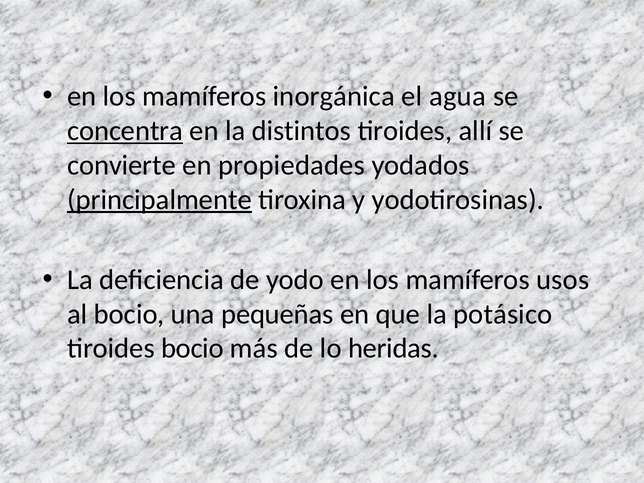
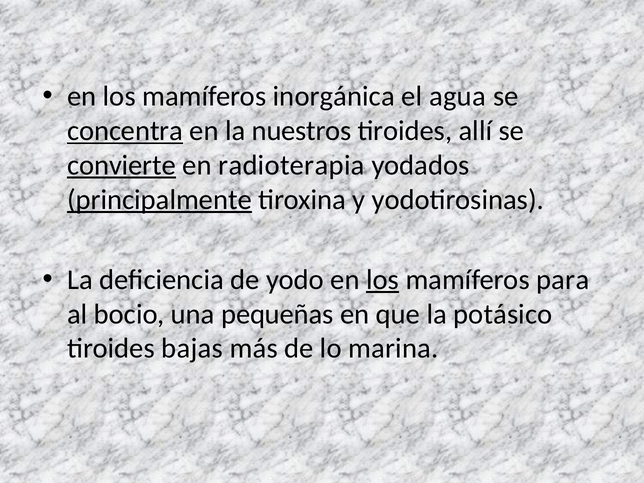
distintos: distintos -> nuestros (302, 131)
convierte underline: none -> present (122, 165)
propiedades: propiedades -> radioterapia (291, 165)
los underline: none -> present (383, 280)
usos: usos -> para (563, 280)
tiroides bocio: bocio -> bajas (192, 348)
heridas: heridas -> marina (393, 348)
